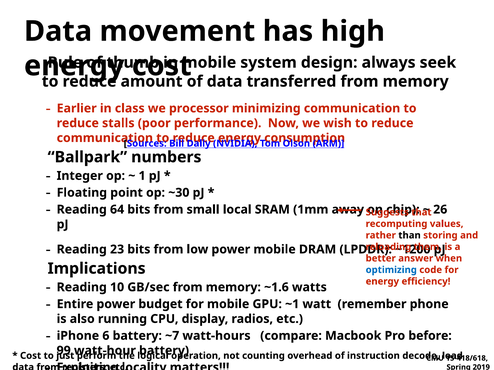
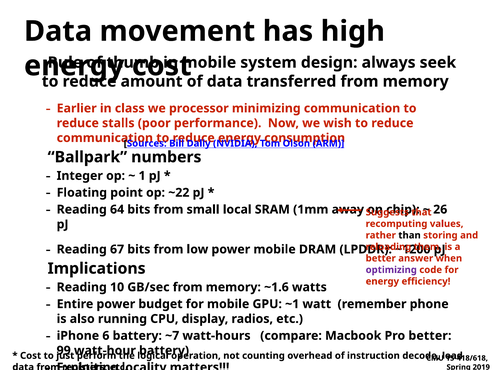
~30: ~30 -> ~22 (179, 193)
23: 23 -> 67 (117, 250)
optimizing colour: blue -> purple (391, 270)
Pro before: before -> better (430, 336)
